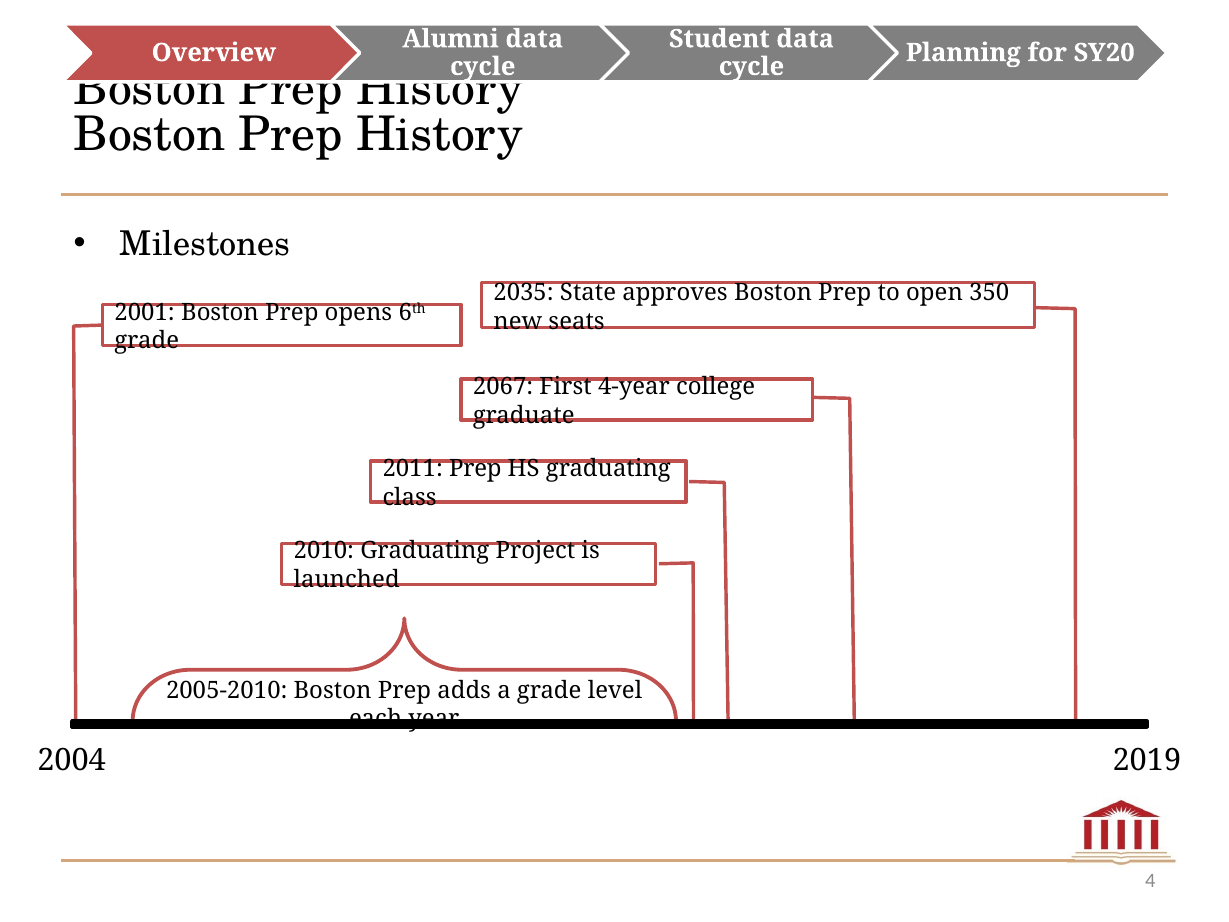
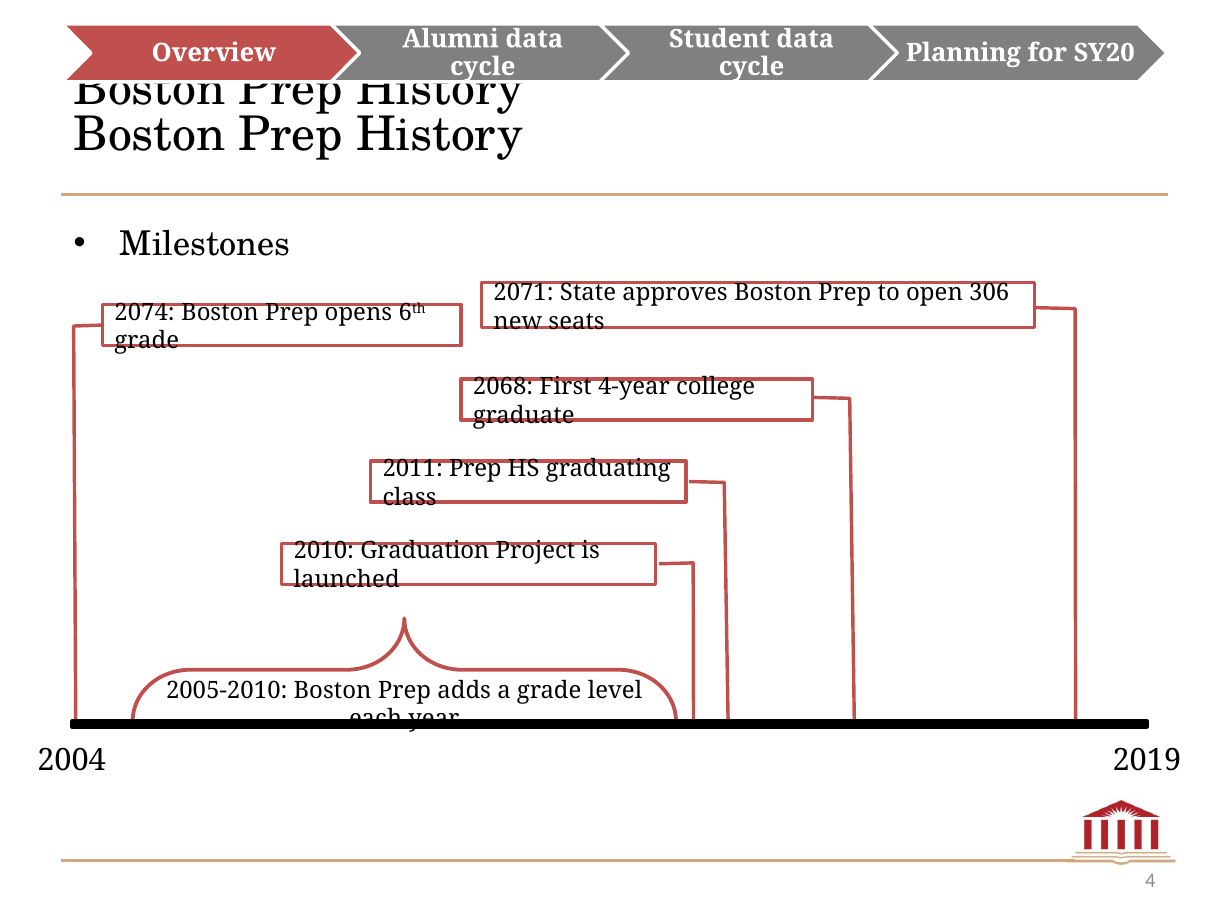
2035: 2035 -> 2071 (524, 292)
350: 350 -> 306 (989, 292)
2001: 2001 -> 2074 (145, 312)
2067: 2067 -> 2068 (503, 387)
2010 Graduating: Graduating -> Graduation (425, 551)
